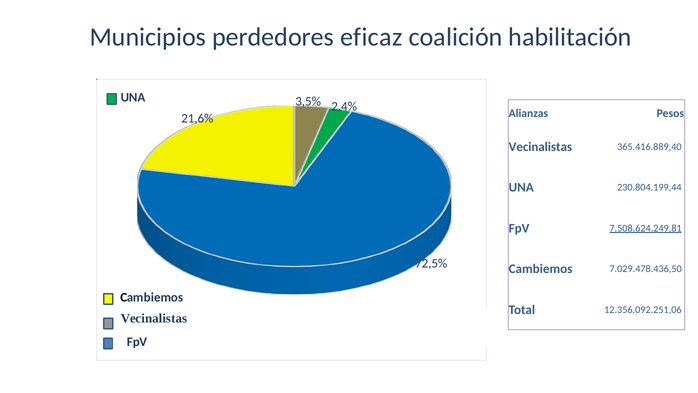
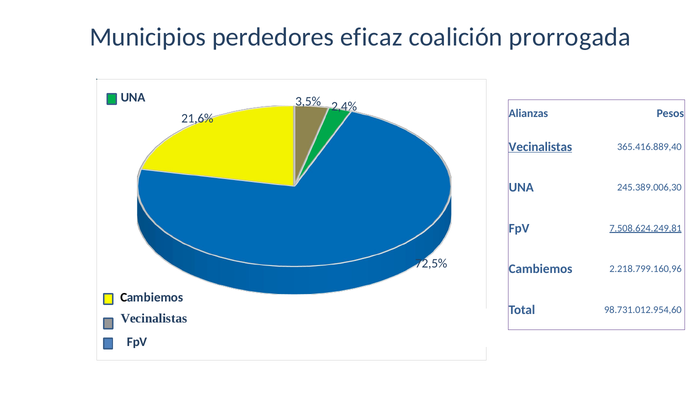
habilitación: habilitación -> prorrogada (570, 37)
Vecinalistas underline: none -> present (540, 147)
230.804.199,44: 230.804.199,44 -> 245.389.006,30 (649, 187)
7.029.478.436,50: 7.029.478.436,50 -> 2.218.799.160,96 (646, 269)
12.356.092.251,06: 12.356.092.251,06 -> 98.731.012.954,60 (643, 309)
